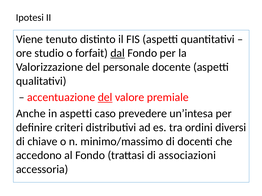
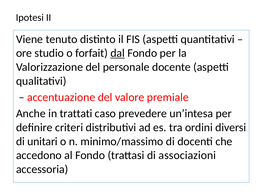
del underline: present -> none (105, 98)
in aspetti: aspetti -> trattati (76, 114)
chiave: chiave -> unitari (42, 142)
